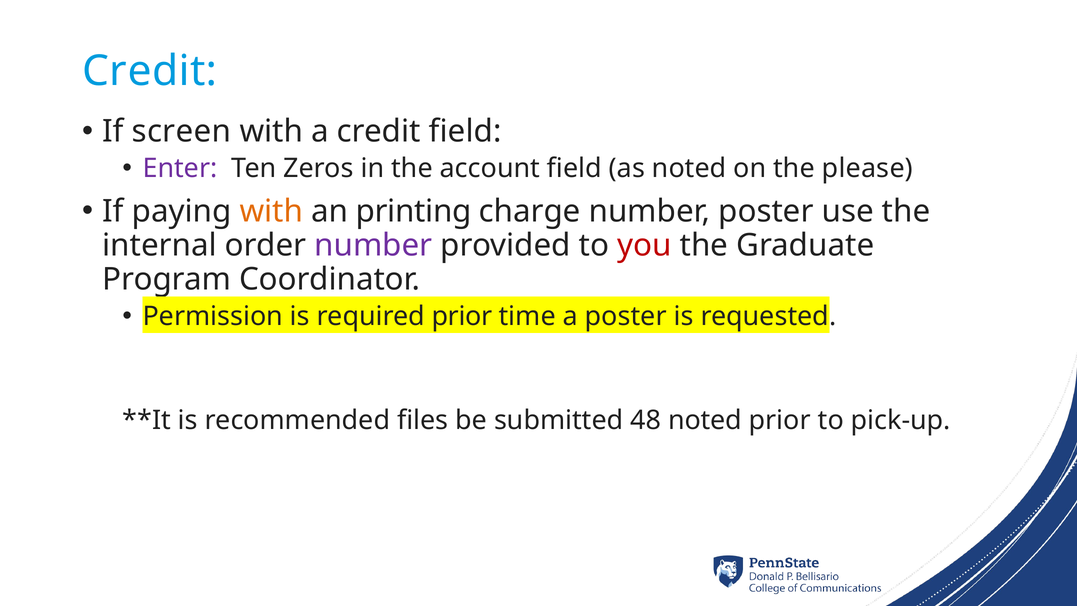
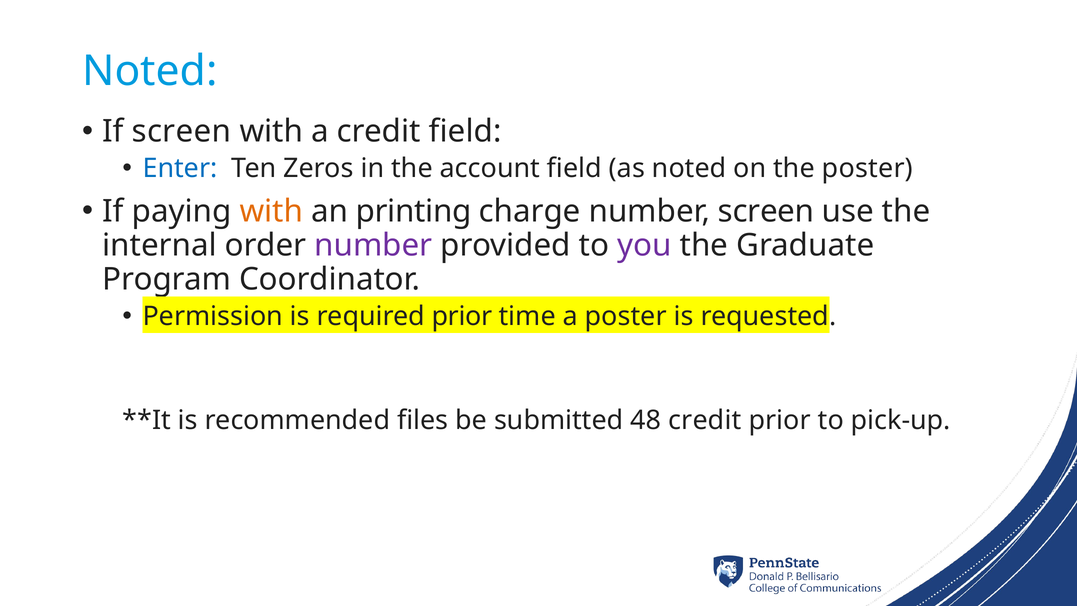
Credit: Credit -> Noted (150, 71)
Enter colour: purple -> blue (180, 168)
the please: please -> poster (867, 168)
number poster: poster -> screen (766, 211)
you colour: red -> purple (644, 245)
48 noted: noted -> credit (705, 420)
